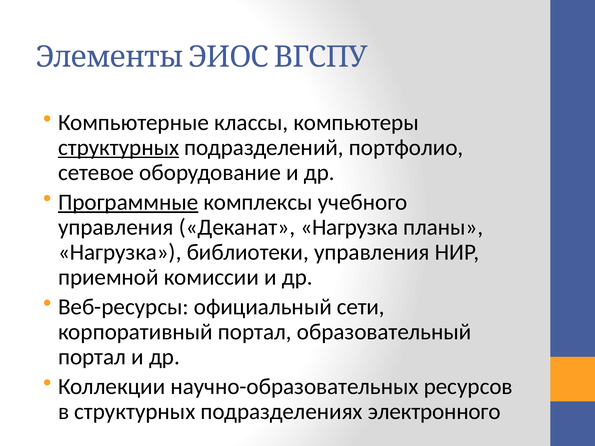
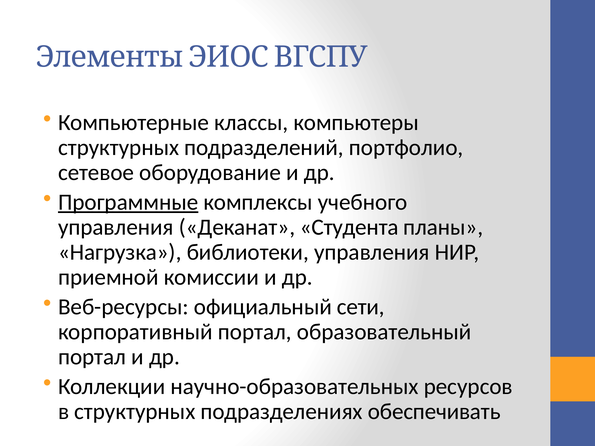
структурных underline: present -> none (119, 148)
Деканат Нагрузка: Нагрузка -> Студента (349, 227)
электронного: электронного -> обеспечивать (434, 412)
